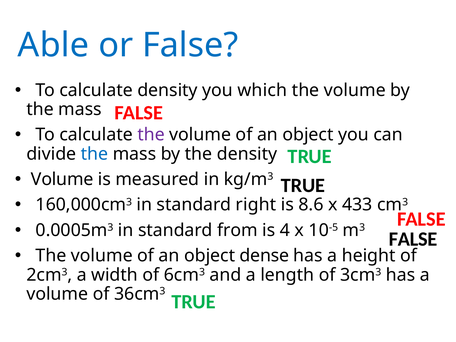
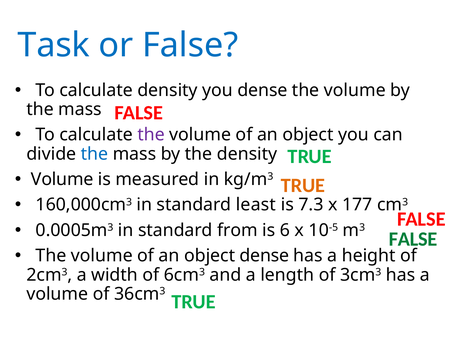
Able: Able -> Task (54, 45)
you which: which -> dense (263, 90)
TRUE colour: black -> orange (303, 185)
right: right -> least (256, 205)
8.6: 8.6 -> 7.3 (311, 205)
433: 433 -> 177 (357, 205)
4: 4 -> 6 (285, 230)
FALSE colour: black -> green (413, 239)
